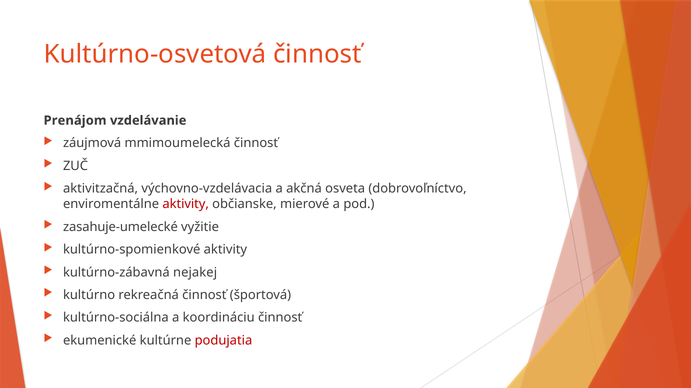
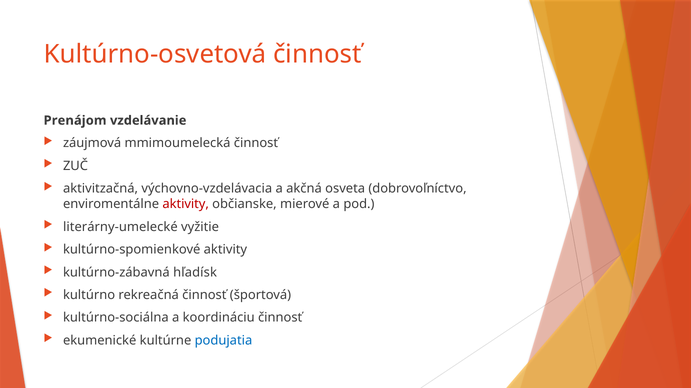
zasahuje-umelecké: zasahuje-umelecké -> literárny-umelecké (120, 227)
nejakej: nejakej -> hľadísk (195, 273)
podujatia colour: red -> blue (223, 341)
